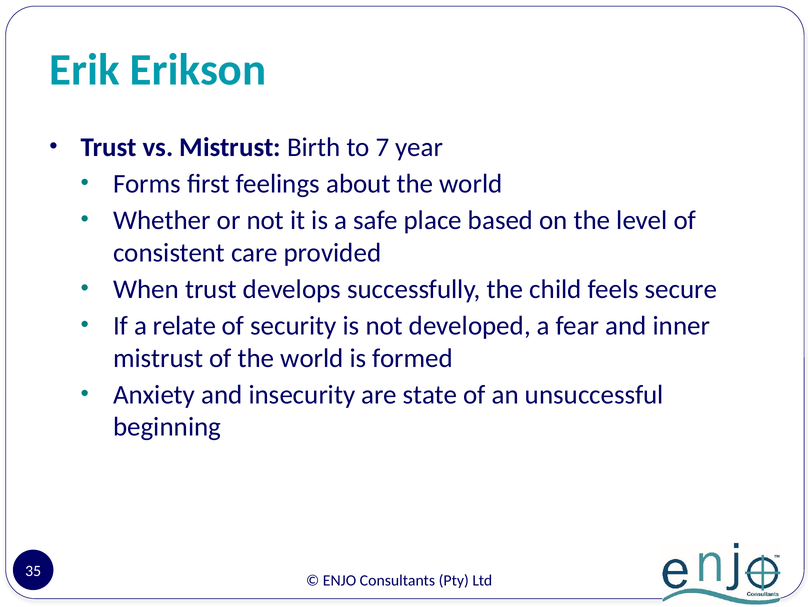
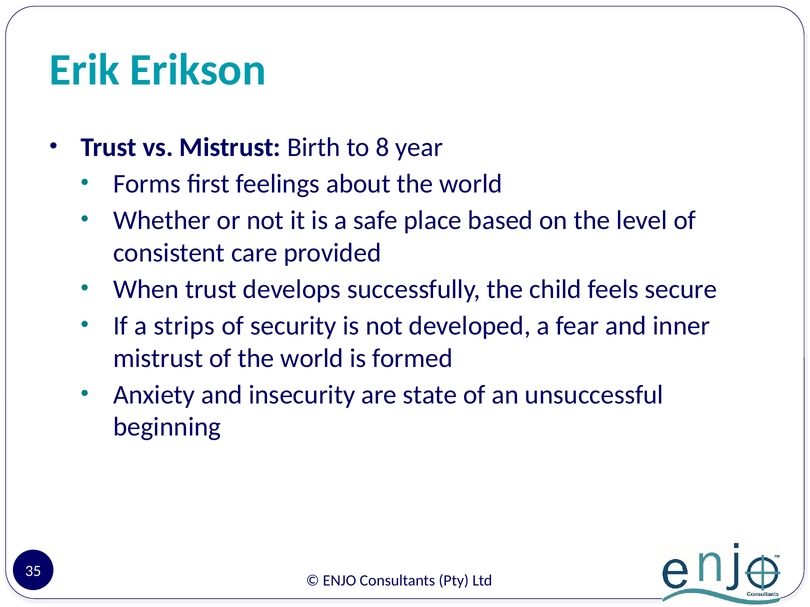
7: 7 -> 8 (382, 147)
relate: relate -> strips (184, 326)
